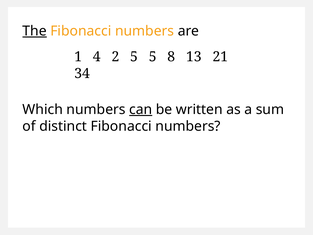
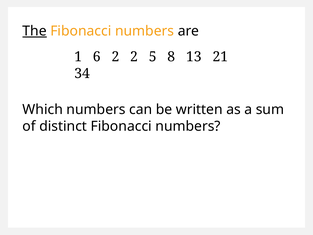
4: 4 -> 6 (97, 57)
2 5: 5 -> 2 (134, 57)
can underline: present -> none (141, 109)
